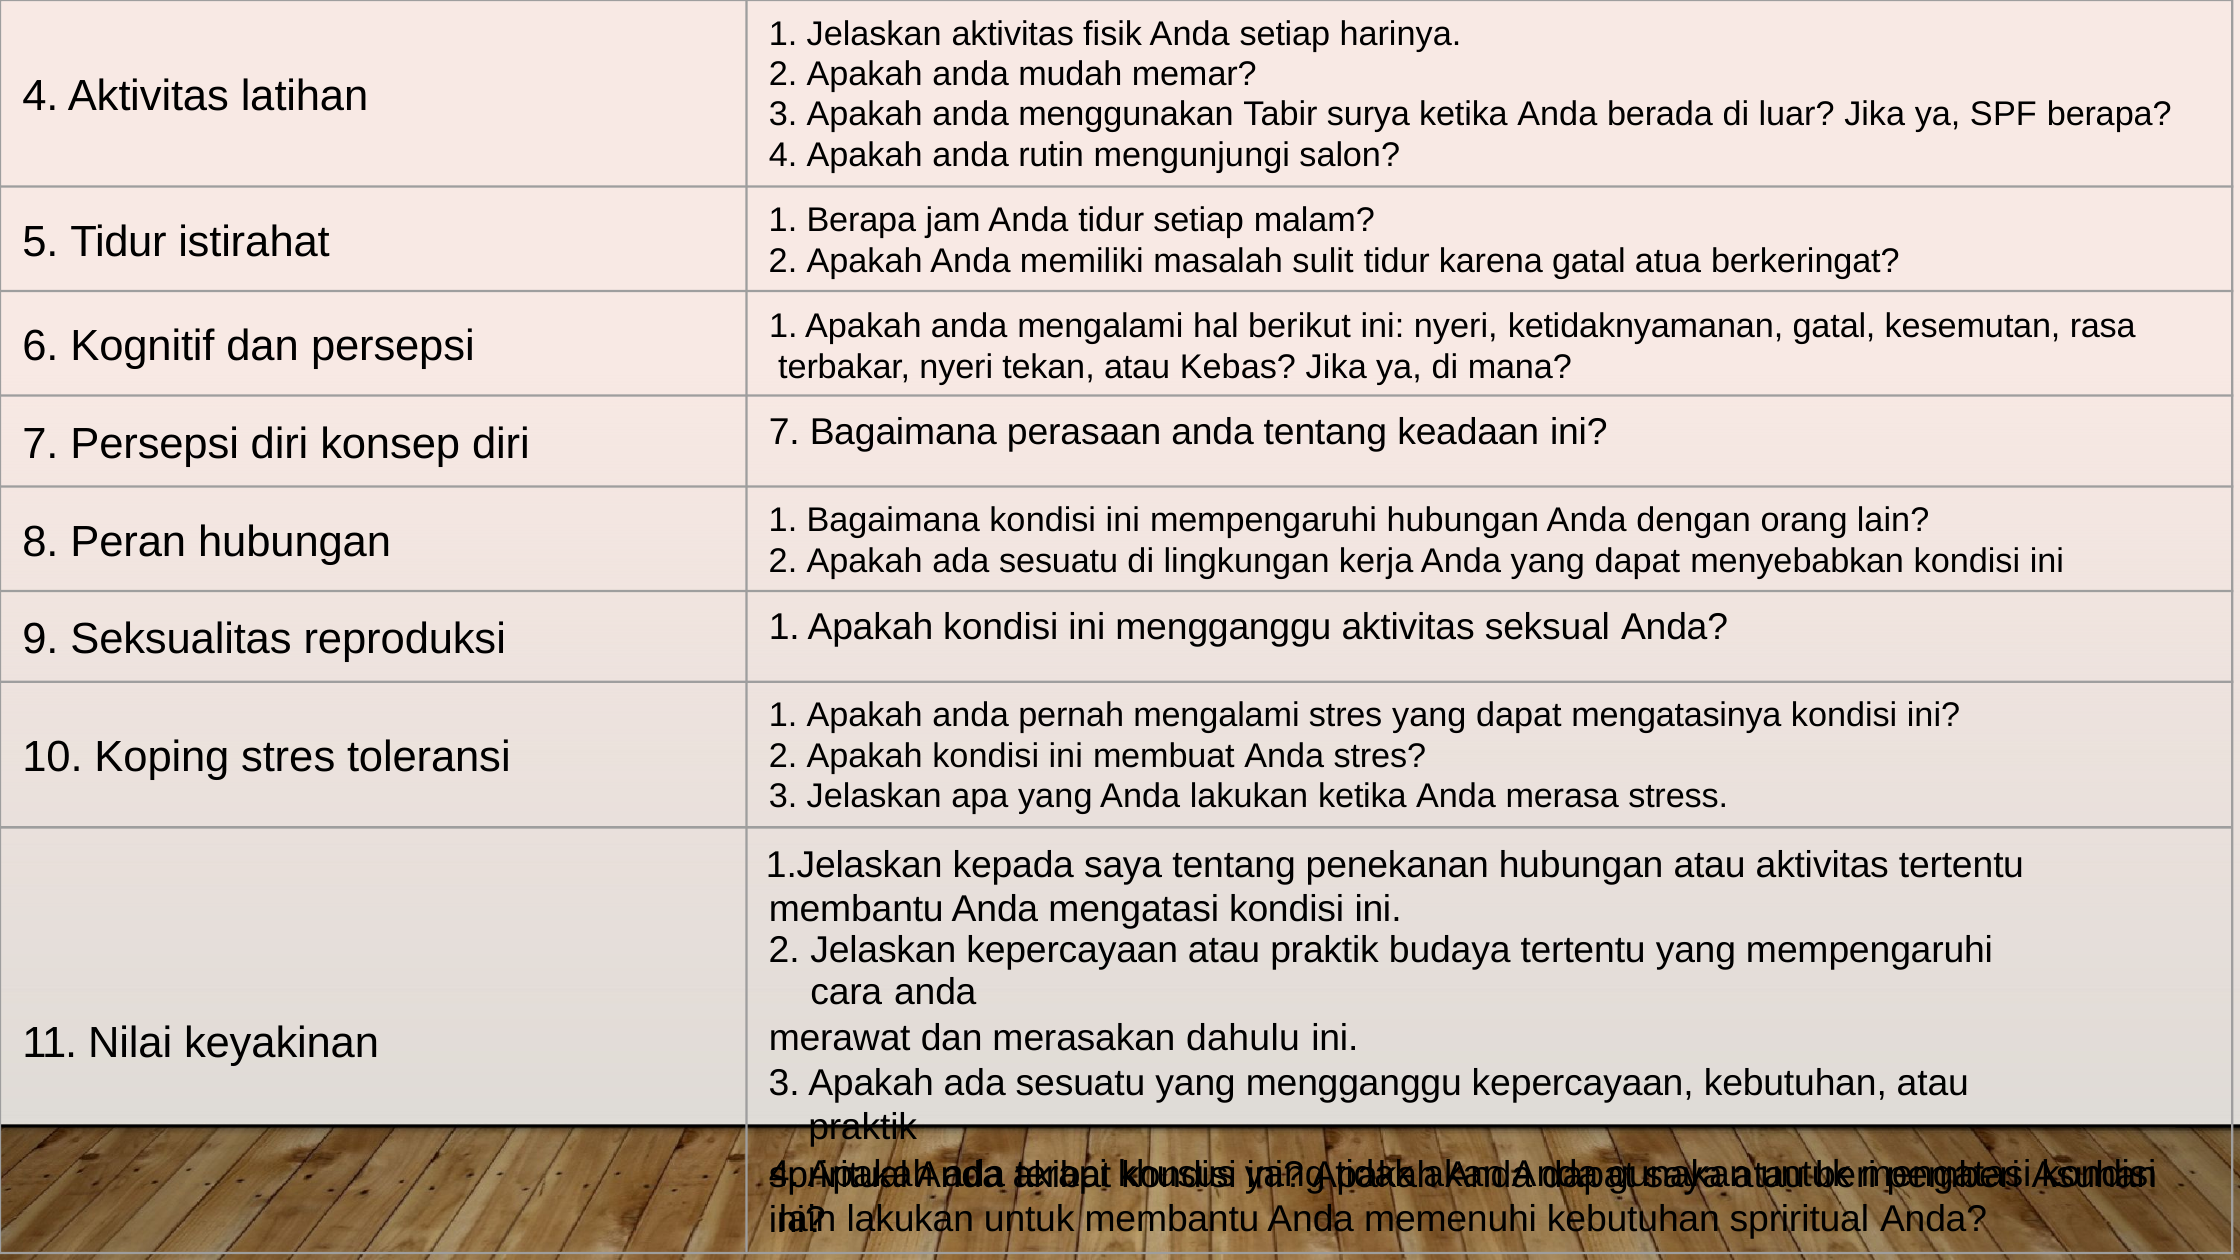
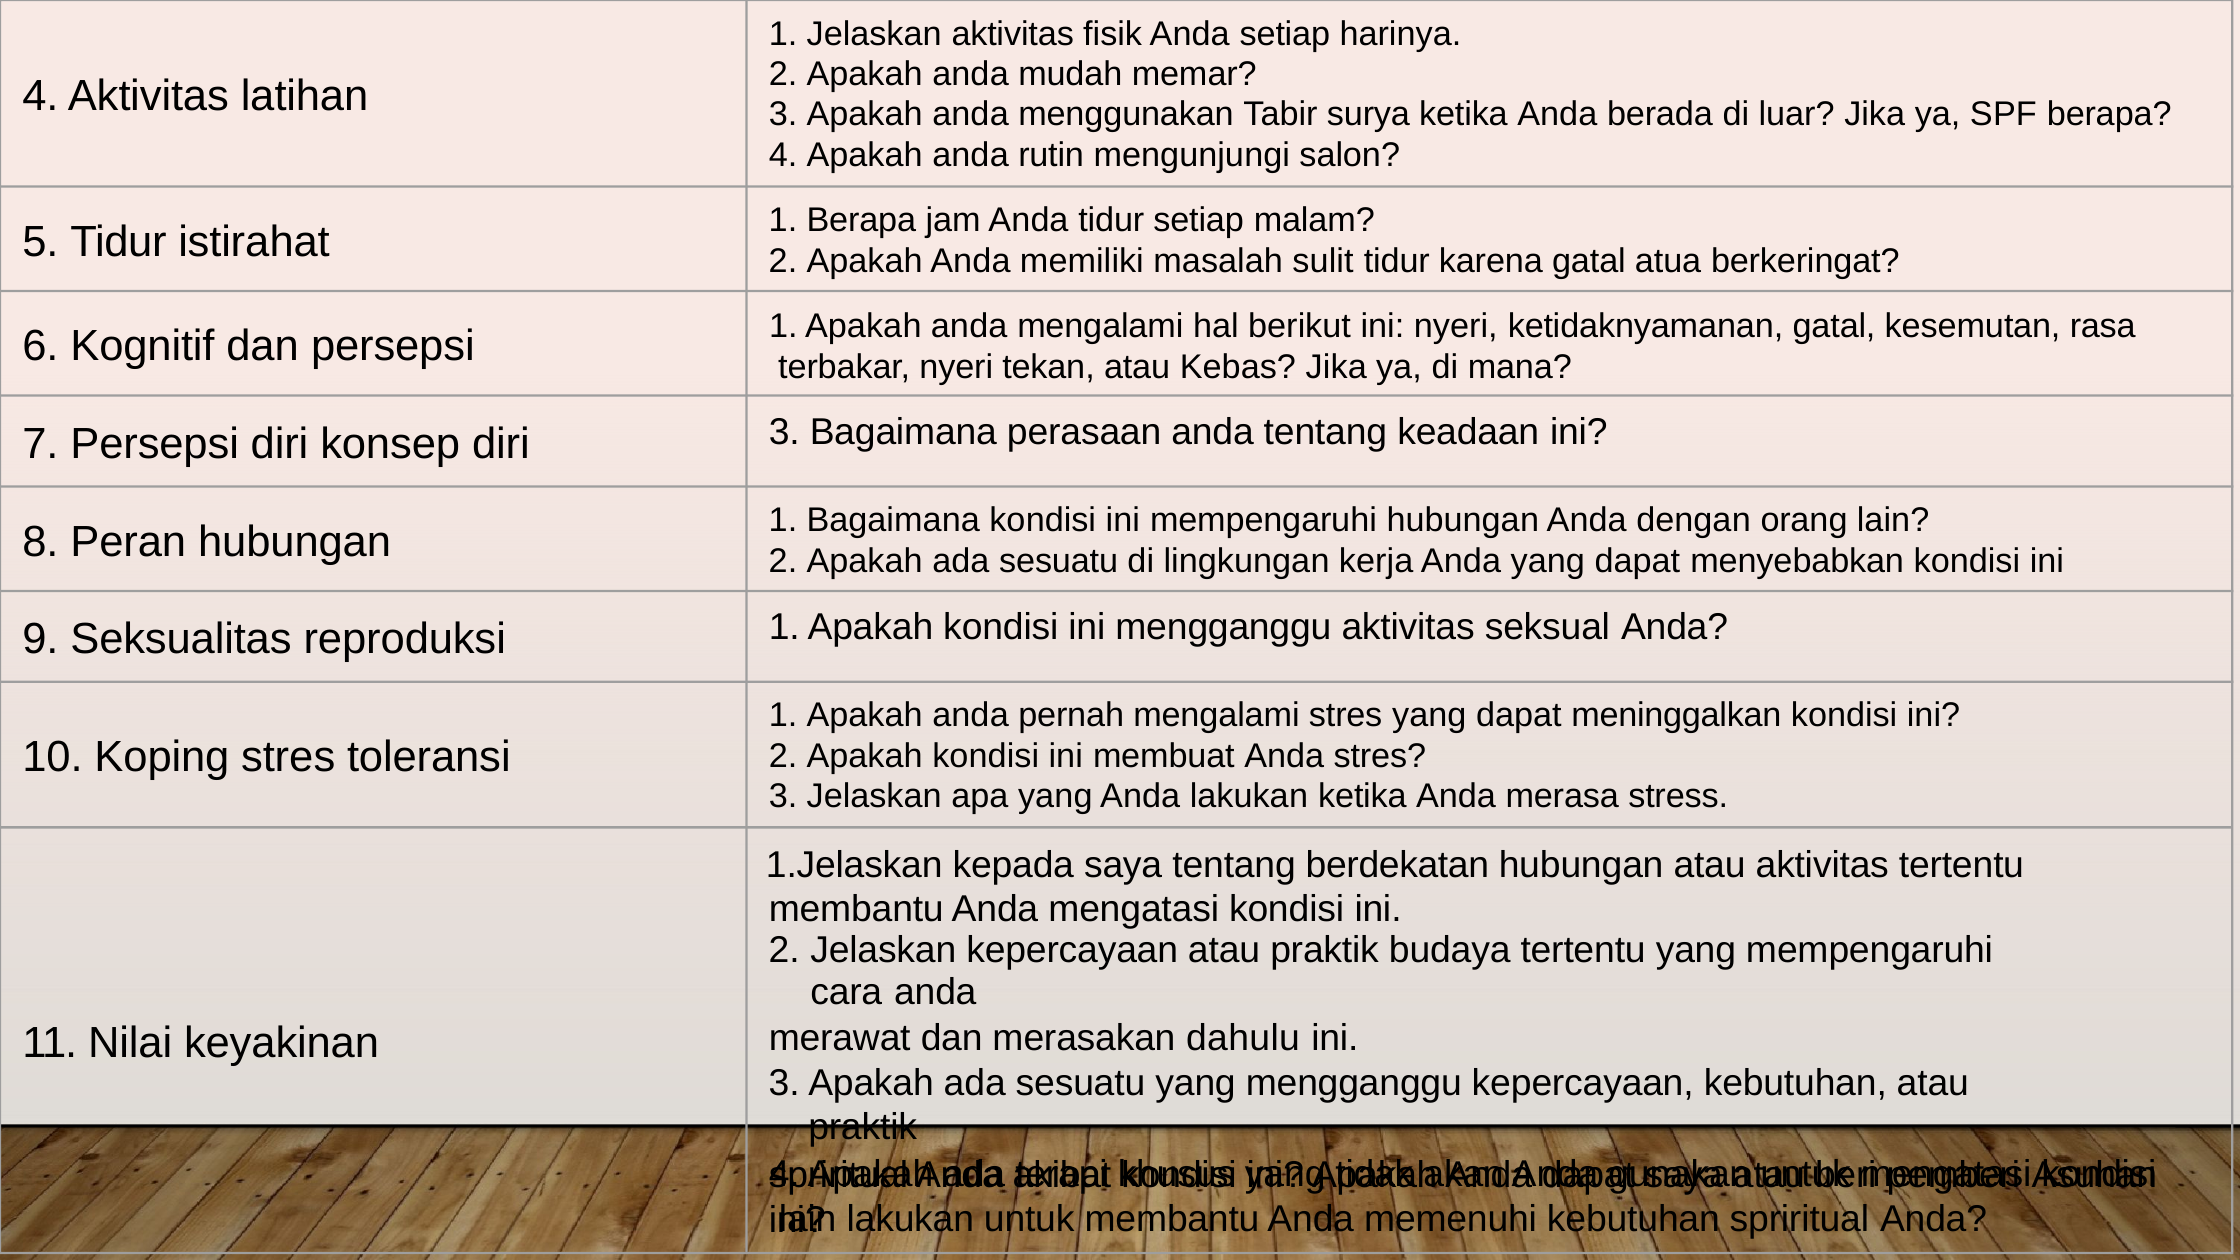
diri 7: 7 -> 3 (784, 432)
mengatasinya: mengatasinya -> meninggalkan (1676, 715)
penekanan: penekanan -> berdekatan (1397, 865)
